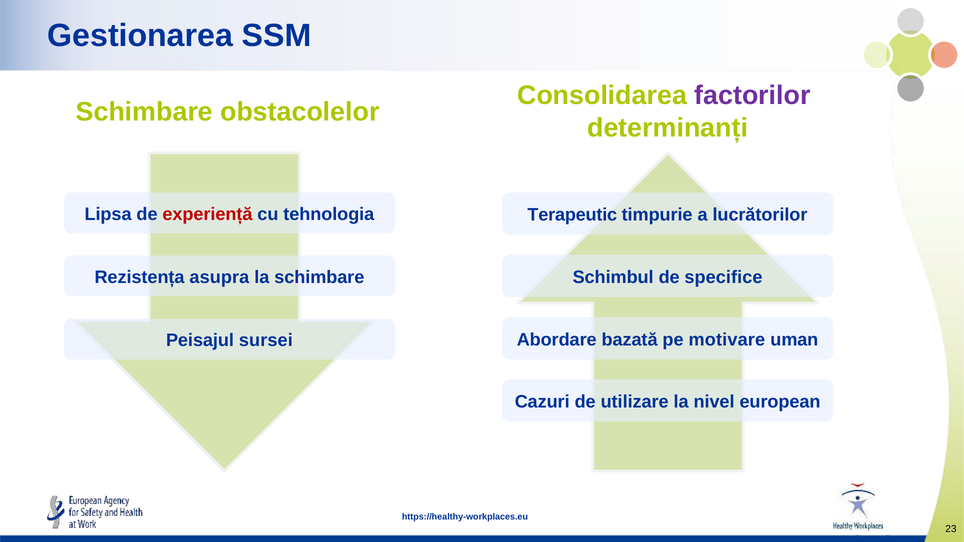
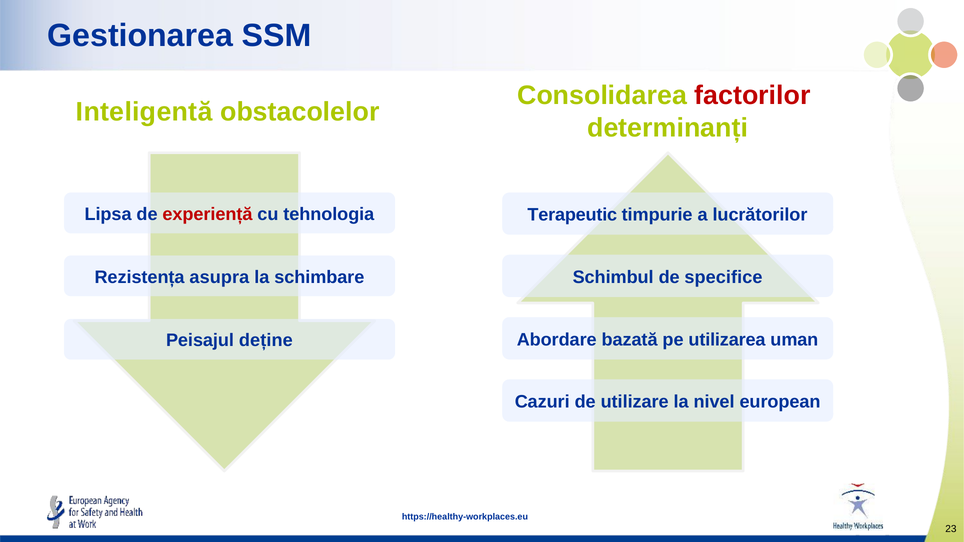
factorilor colour: purple -> red (752, 96)
Schimbare: Schimbare -> Inteligentă (144, 112)
motivare: motivare -> utilizarea (727, 340)
sursei: sursei -> deține (266, 341)
